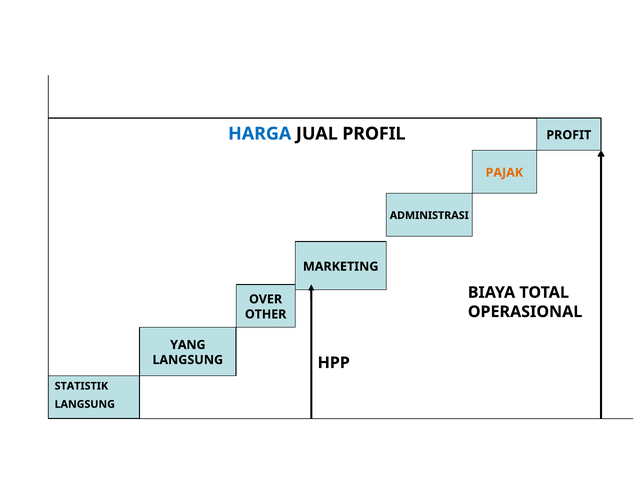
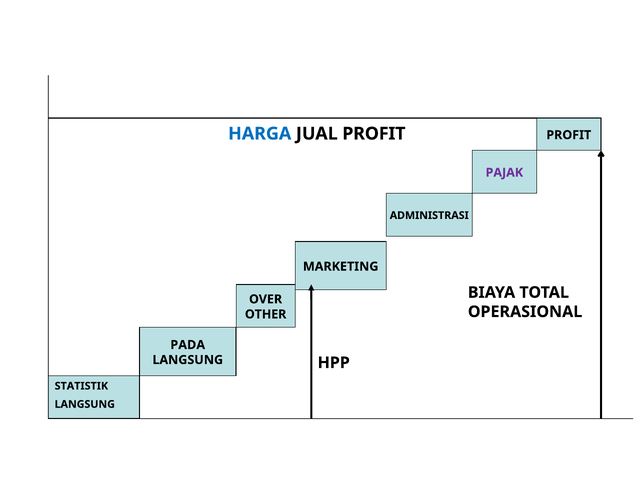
JUAL PROFIL: PROFIL -> PROFIT (374, 134)
PAJAK colour: orange -> purple (504, 173)
YANG: YANG -> PADA (188, 345)
